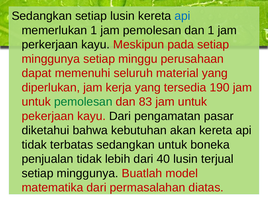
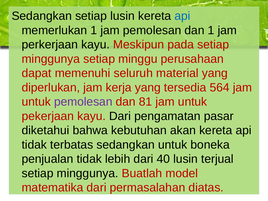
190: 190 -> 564 (220, 88)
pemolesan colour: green -> purple (83, 102)
83: 83 -> 81 (146, 102)
